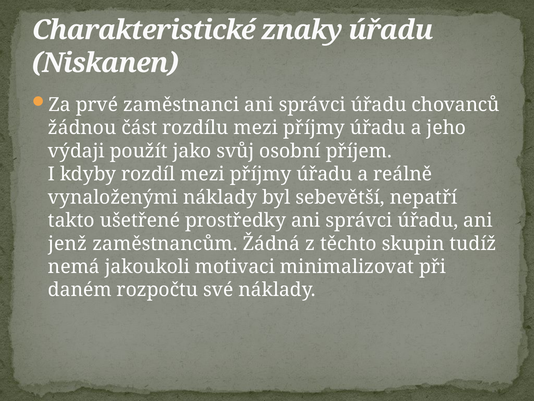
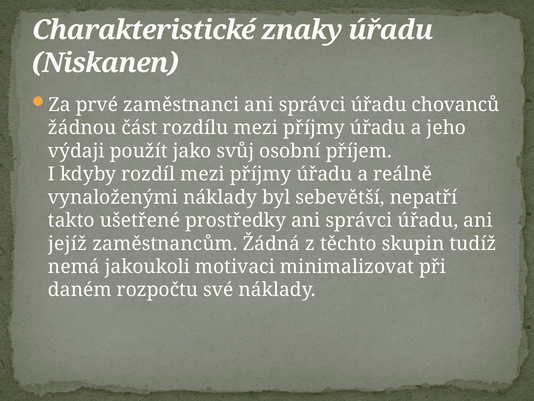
jenž: jenž -> jejíž (68, 243)
